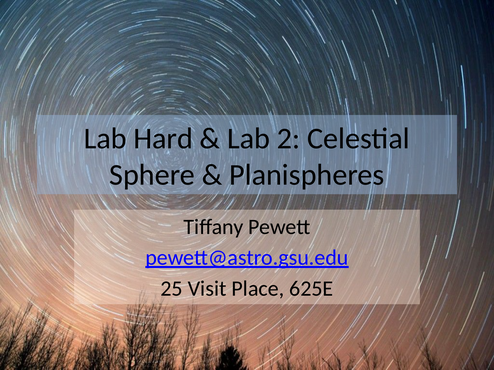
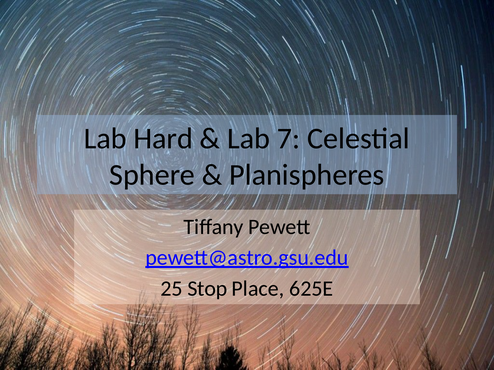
2: 2 -> 7 (289, 139)
Visit: Visit -> Stop (207, 289)
